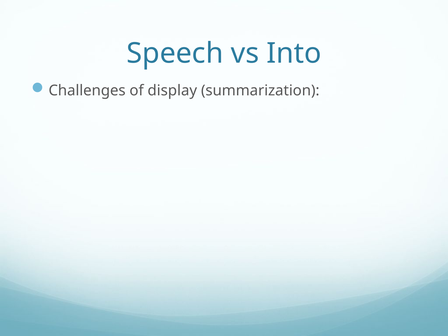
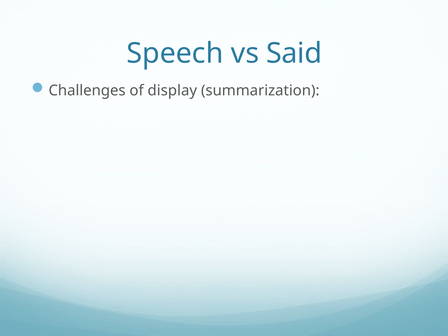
Into: Into -> Said (294, 53)
